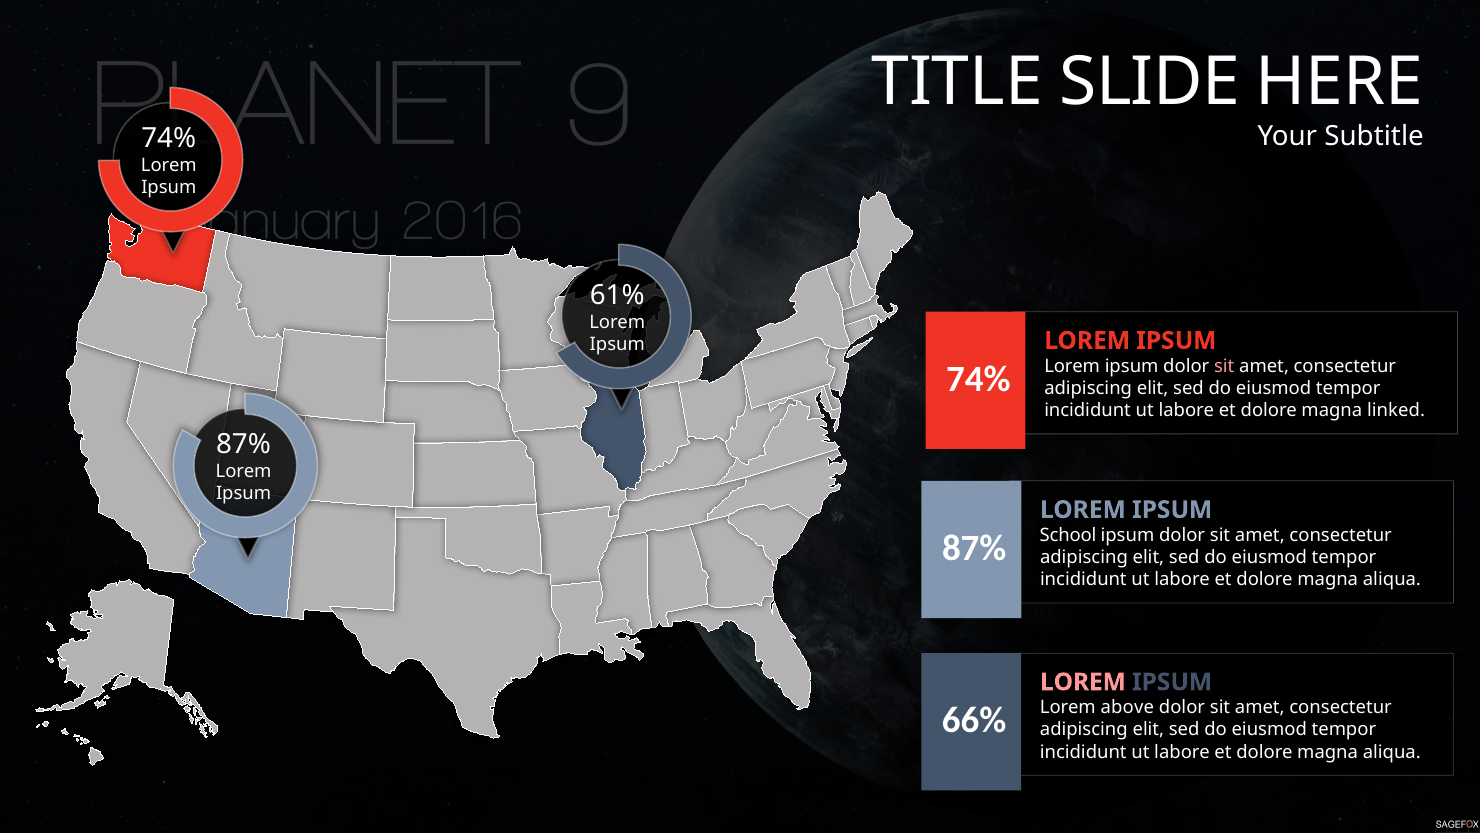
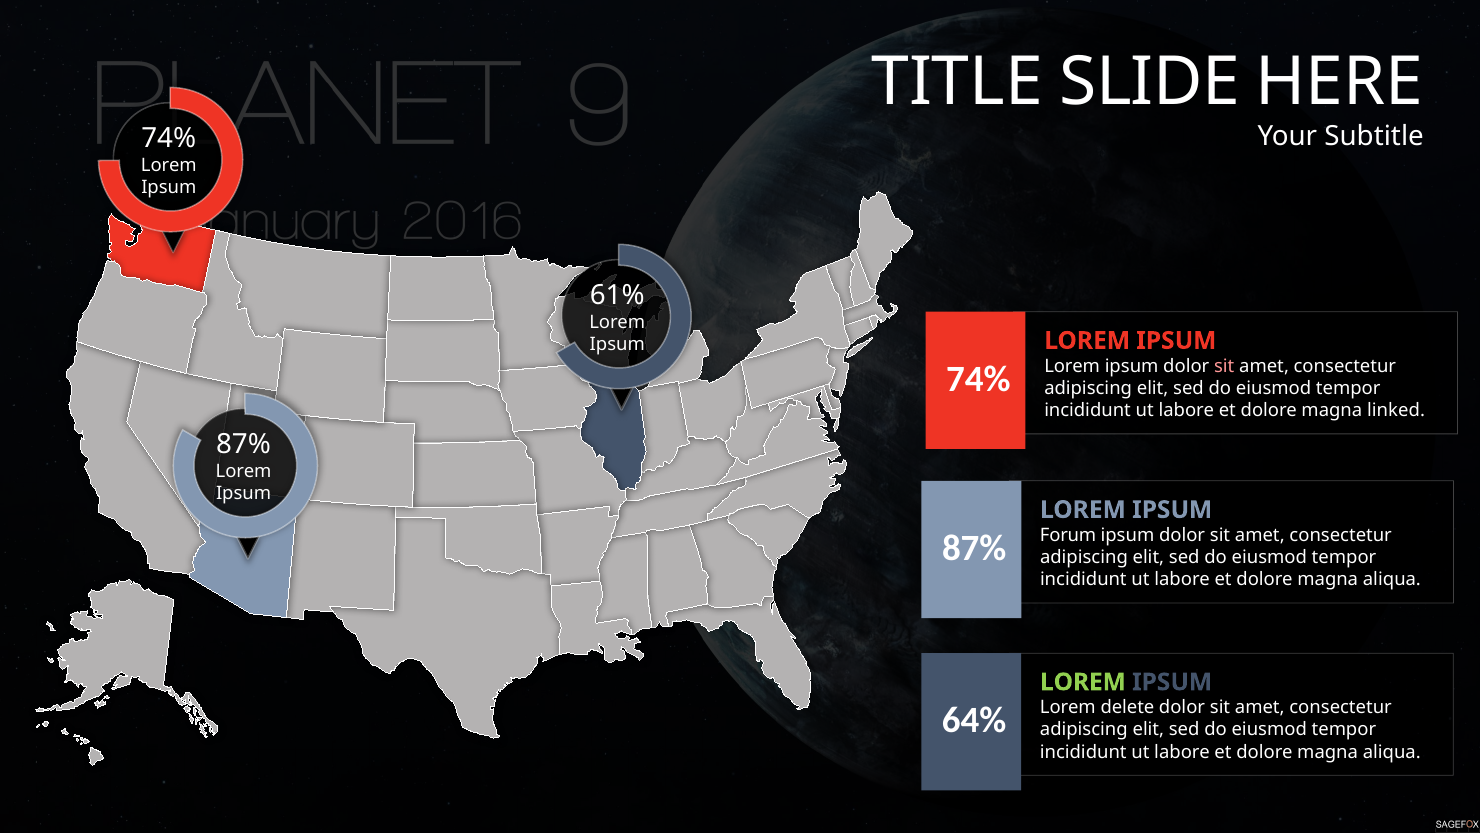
School: School -> Forum (1068, 535)
LOREM colour: pink -> light green (1083, 682)
above: above -> delete (1127, 707)
66%: 66% -> 64% (974, 720)
